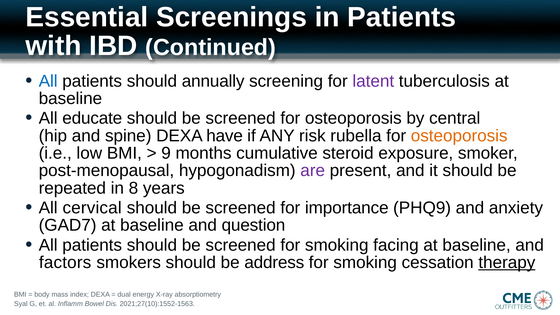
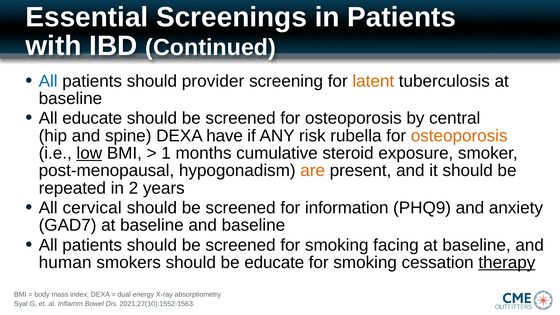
annually: annually -> provider (213, 81)
latent colour: purple -> orange (373, 81)
low underline: none -> present (89, 153)
9: 9 -> 1 (166, 153)
are colour: purple -> orange (313, 171)
8: 8 -> 2 (133, 188)
importance: importance -> information (347, 208)
and question: question -> baseline (253, 225)
factors: factors -> human (65, 262)
be address: address -> educate (274, 262)
